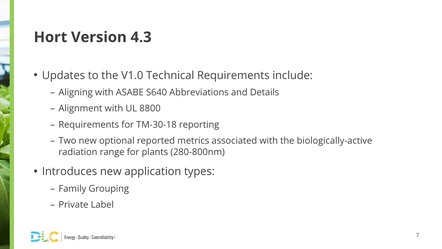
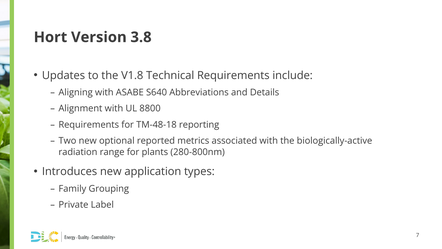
4.3: 4.3 -> 3.8 (141, 37)
V1.0: V1.0 -> V1.8 (132, 75)
TM-30-18: TM-30-18 -> TM-48-18 (156, 125)
